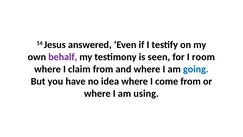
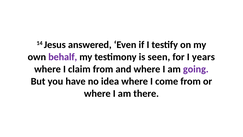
room: room -> years (203, 57)
going colour: blue -> purple (196, 69)
using: using -> there (146, 93)
